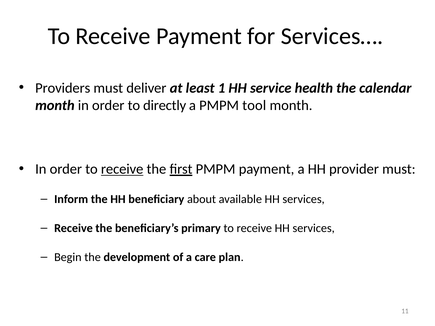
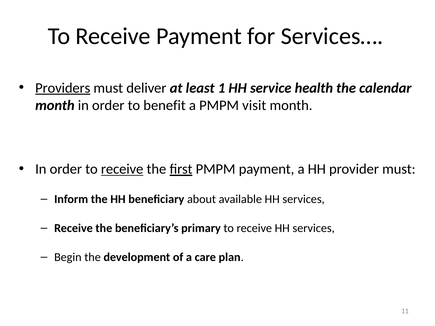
Providers underline: none -> present (63, 88)
directly: directly -> benefit (165, 105)
tool: tool -> visit (254, 105)
